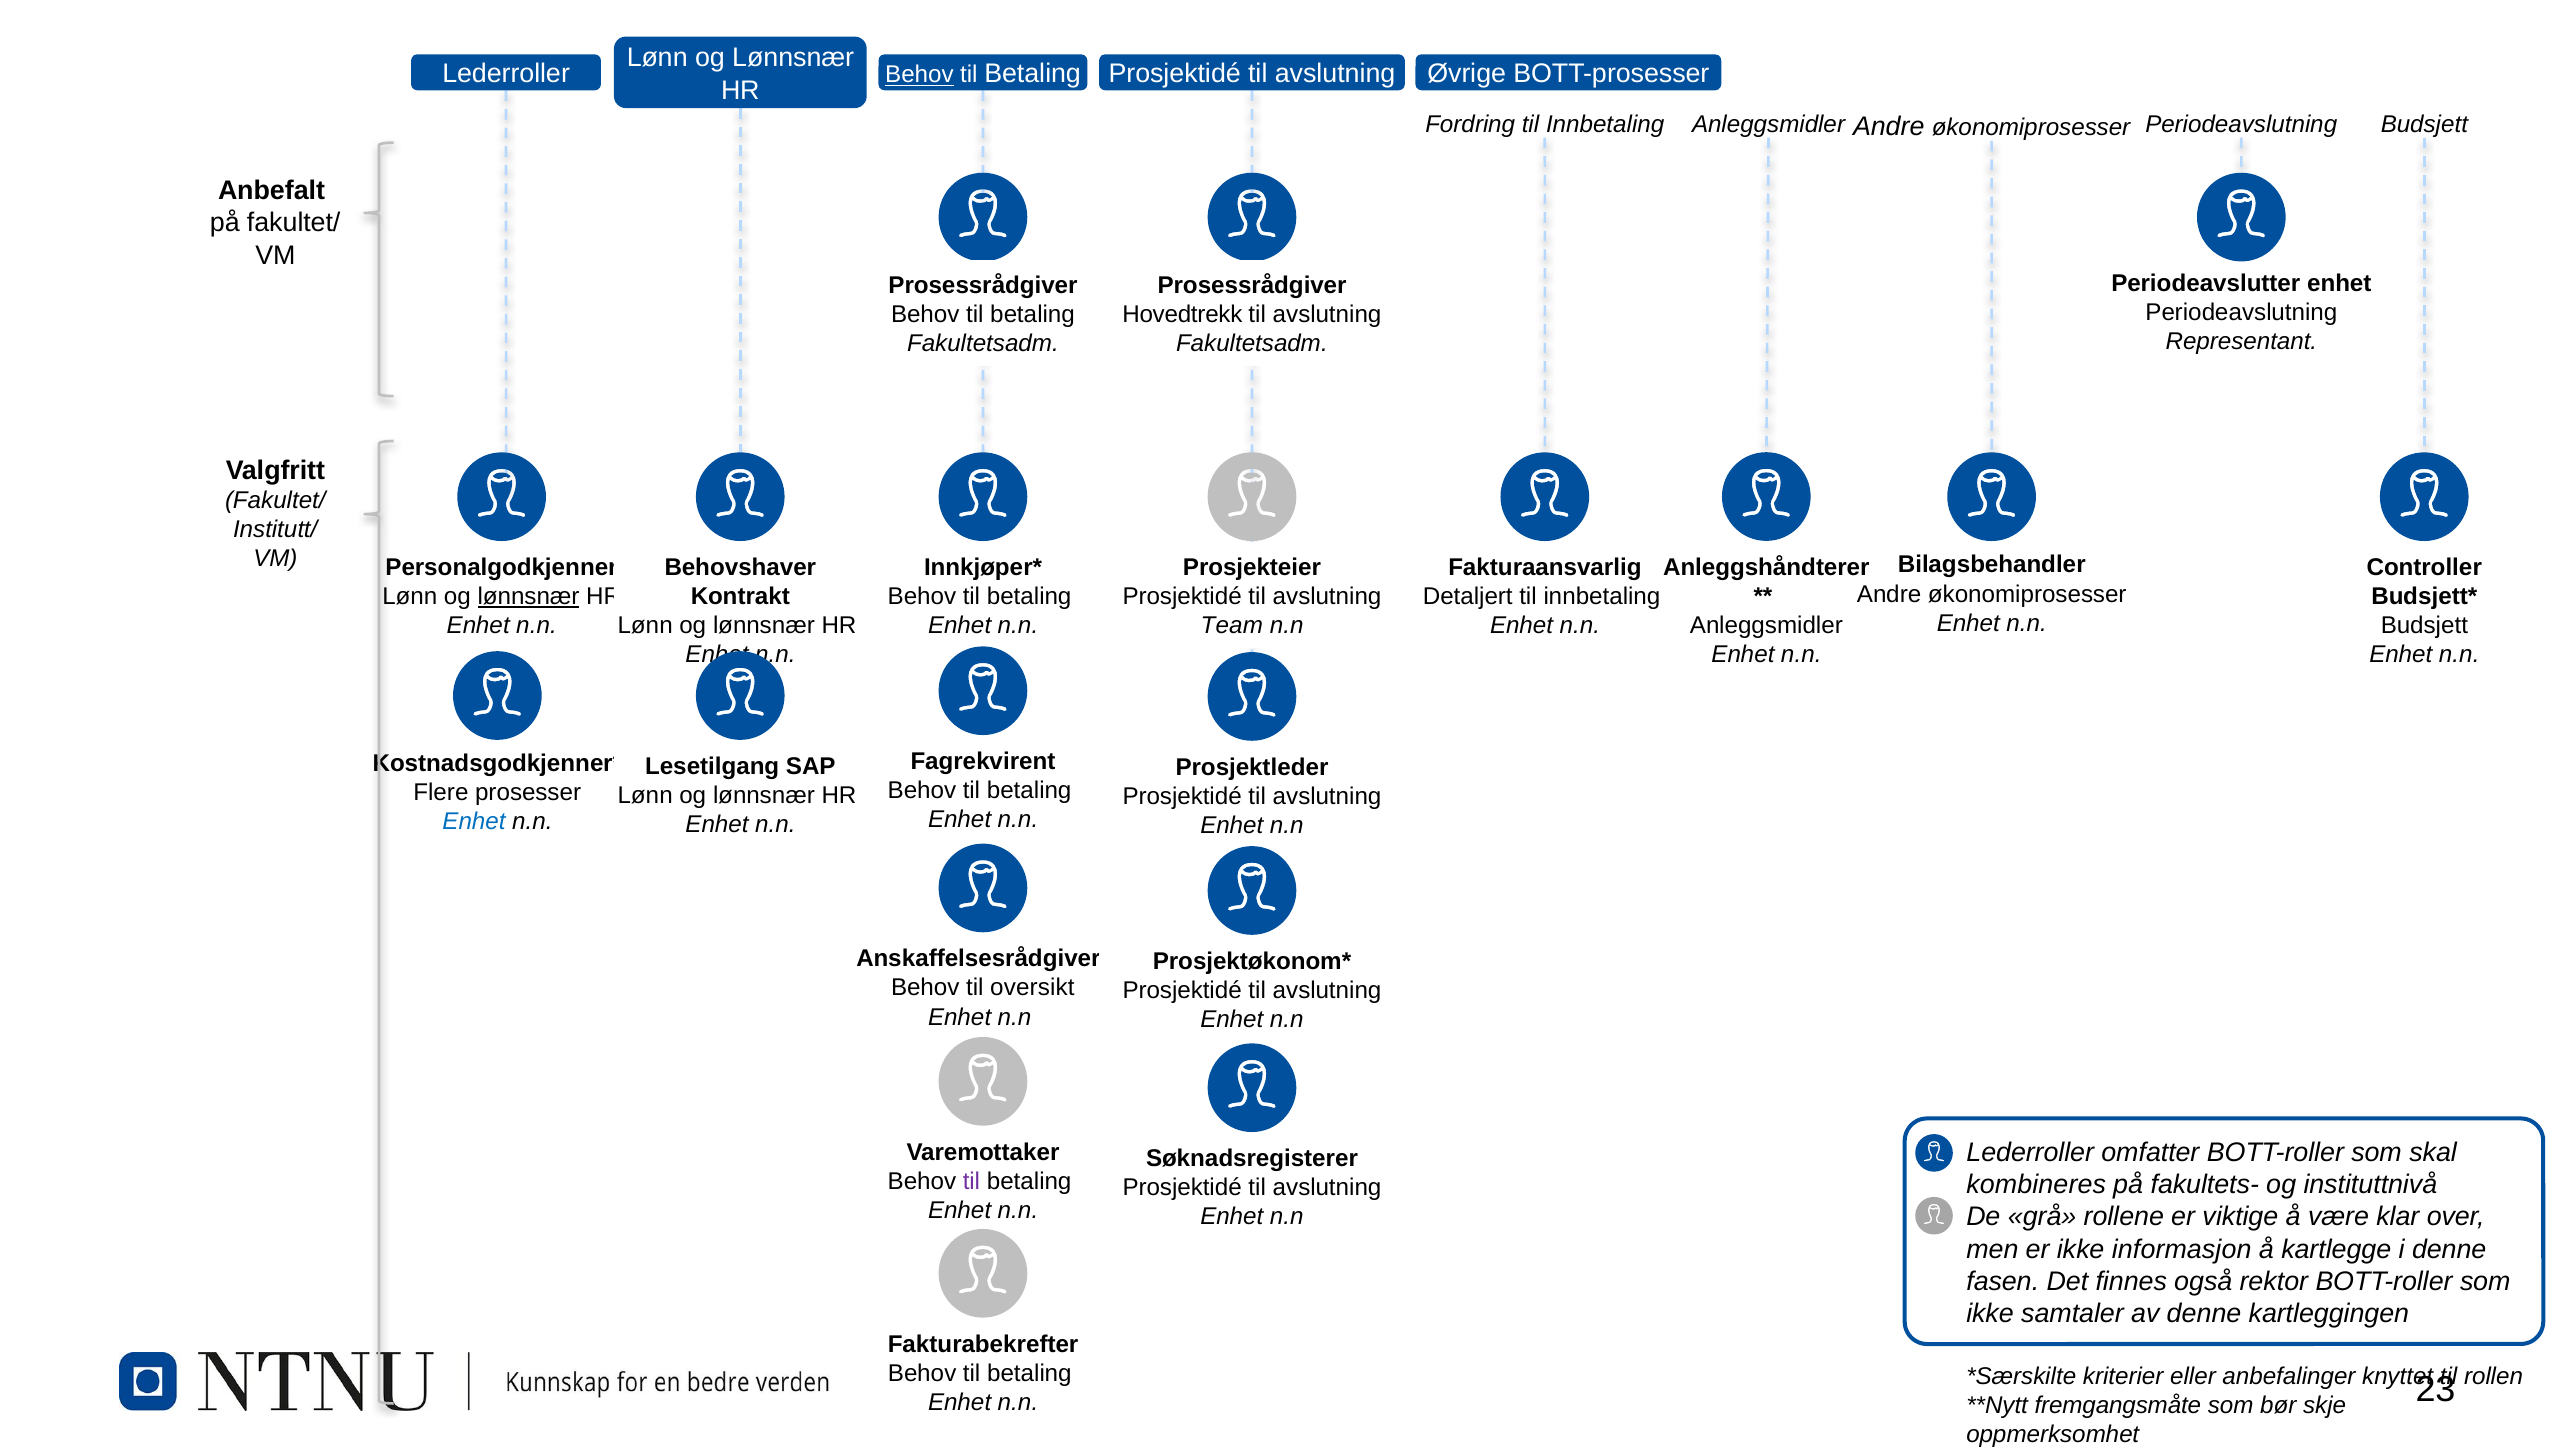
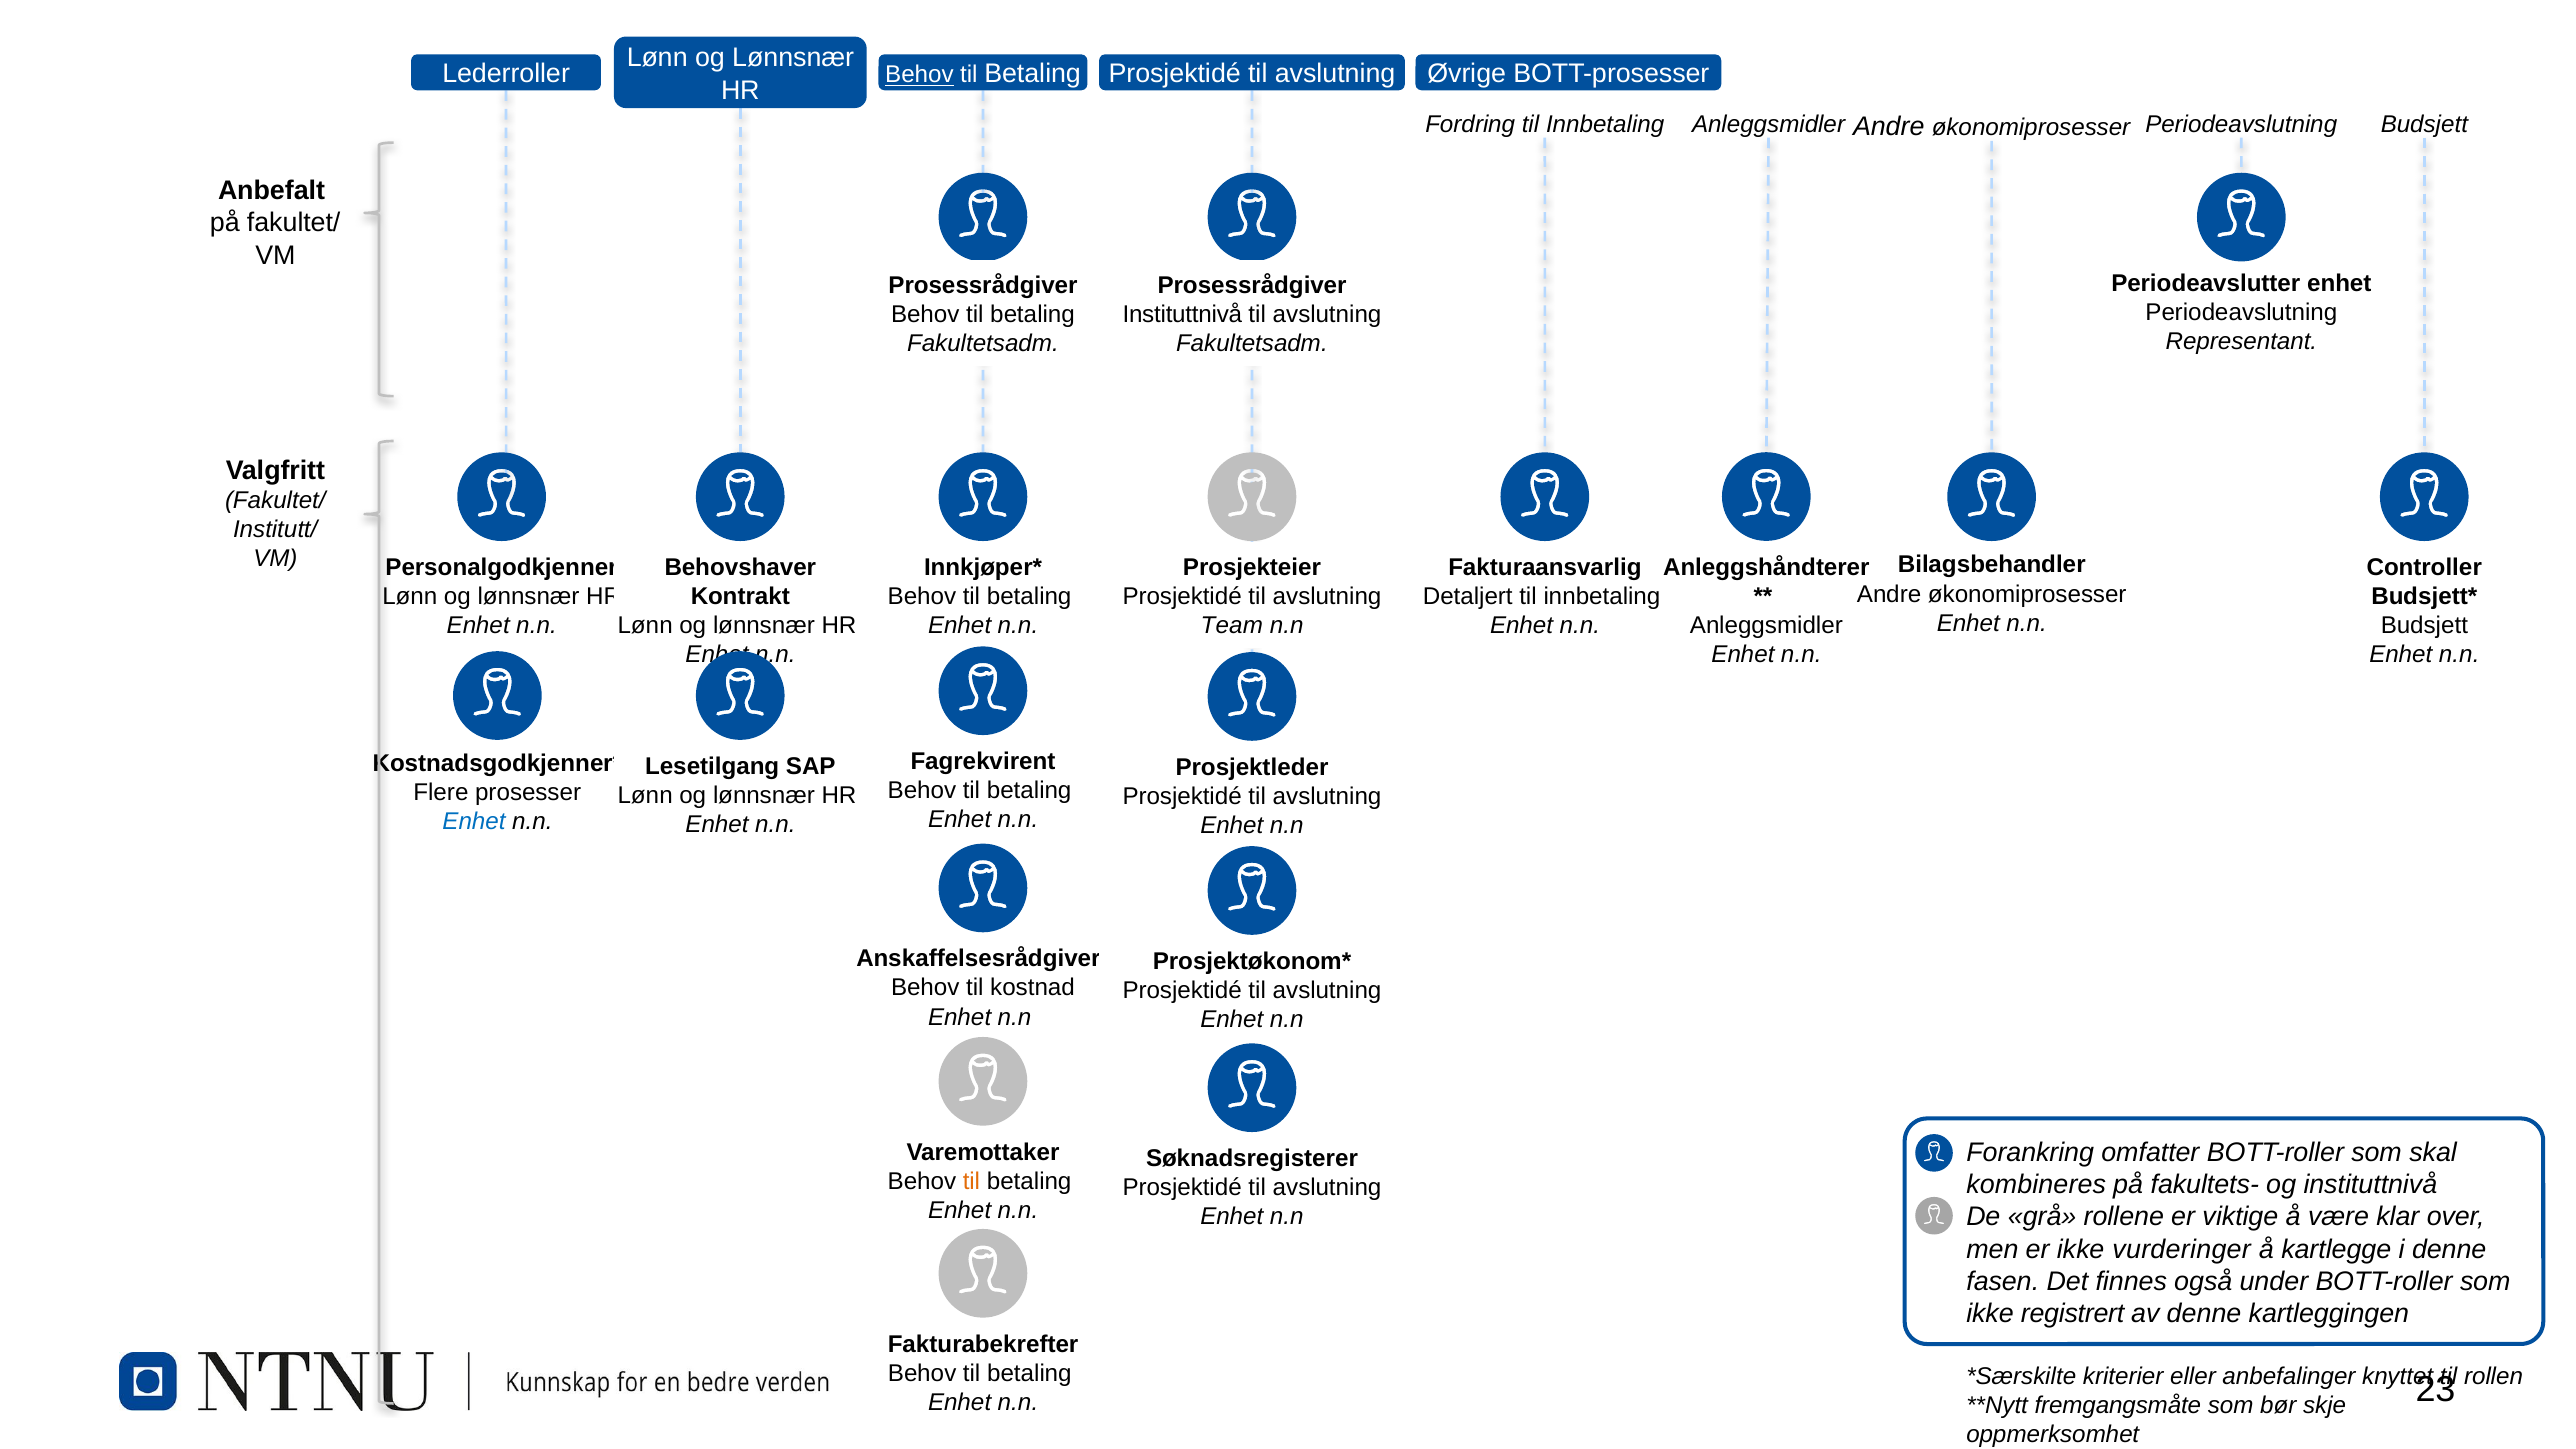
Hovedtrekk: Hovedtrekk -> Instituttnivå (1182, 315)
lønnsnær underline: present -> none (529, 597)
oversikt: oversikt -> kostnad (1033, 988)
Lederroller: Lederroller -> Forankring (2030, 1152)
til colour: purple -> orange (971, 1181)
informasjon: informasjon -> vurderinger (2182, 1249)
rektor: rektor -> under (2274, 1281)
samtaler: samtaler -> registrert (2073, 1314)
